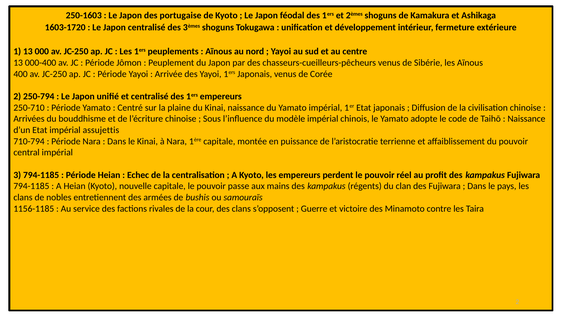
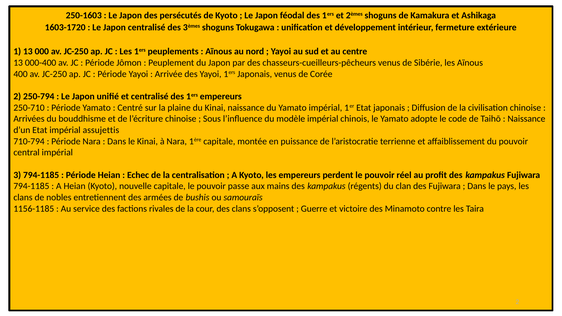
portugaise: portugaise -> persécutés (181, 15)
